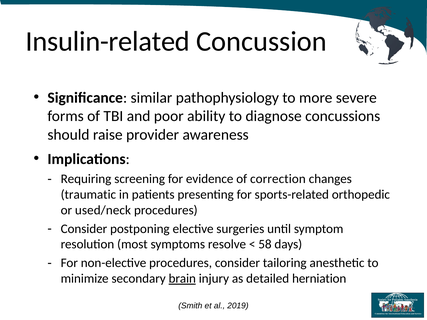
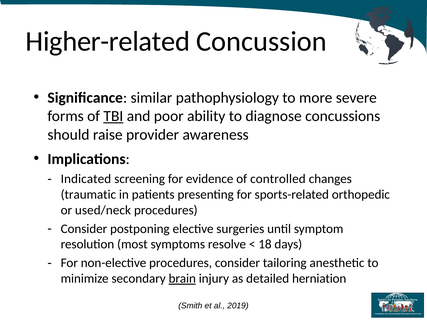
Insulin-related: Insulin-related -> Higher-related (108, 41)
TBI underline: none -> present (113, 116)
Requiring: Requiring -> Indicated (86, 179)
correction: correction -> controlled (278, 179)
58: 58 -> 18 (265, 245)
